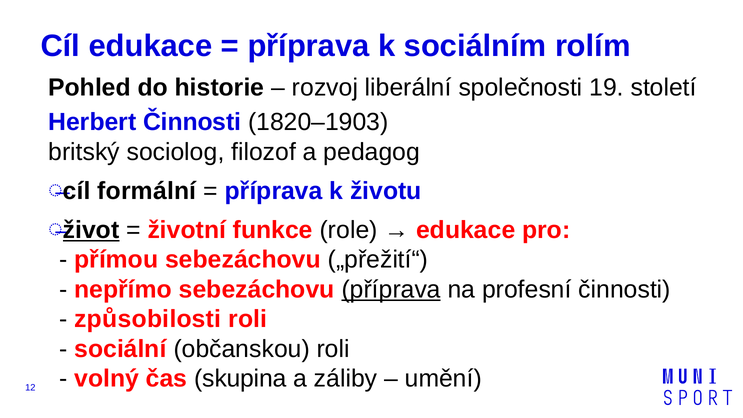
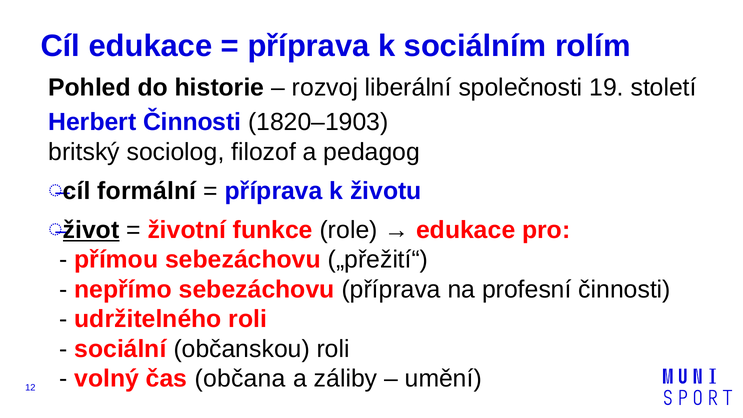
příprava underline: present -> none (391, 289)
způsobilosti: způsobilosti -> udržitelného (148, 319)
skupina: skupina -> občana (240, 378)
